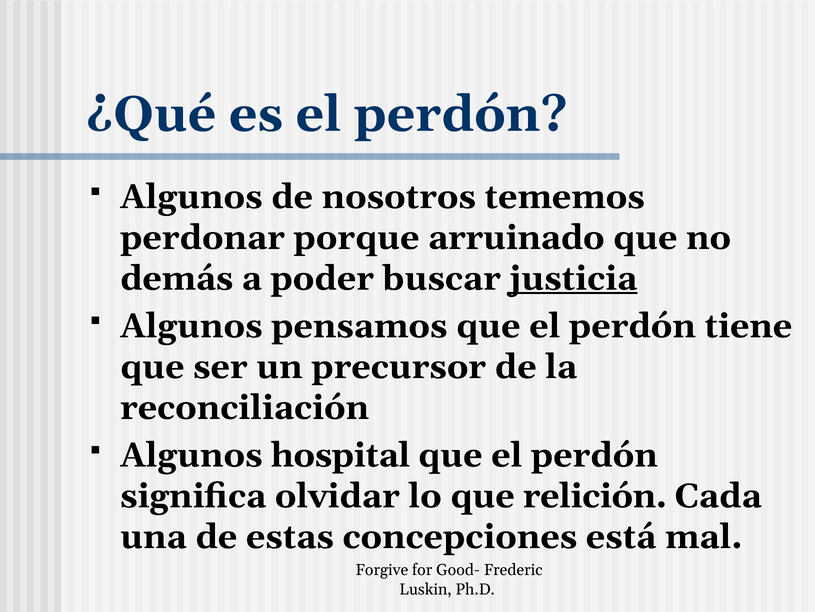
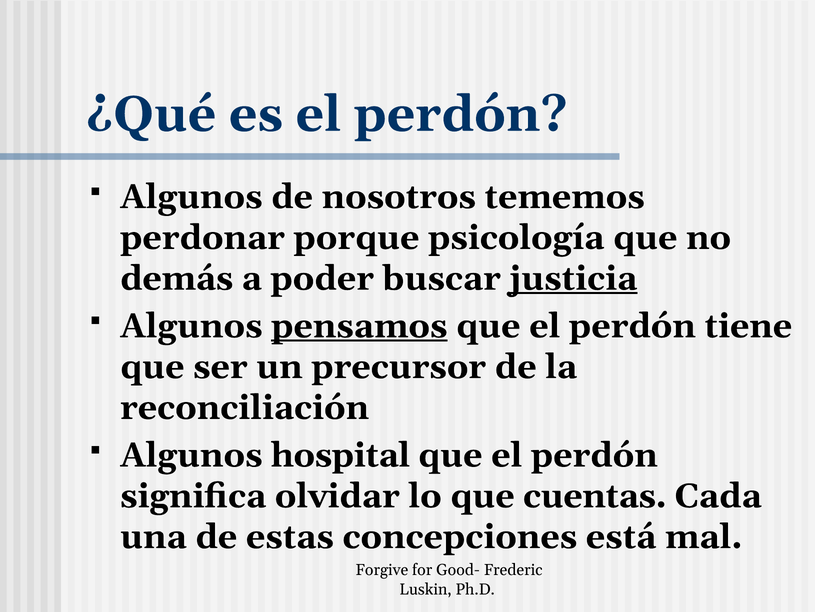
arruinado: arruinado -> psicología (516, 237)
pensamos underline: none -> present (359, 326)
relición: relición -> cuentas (595, 495)
